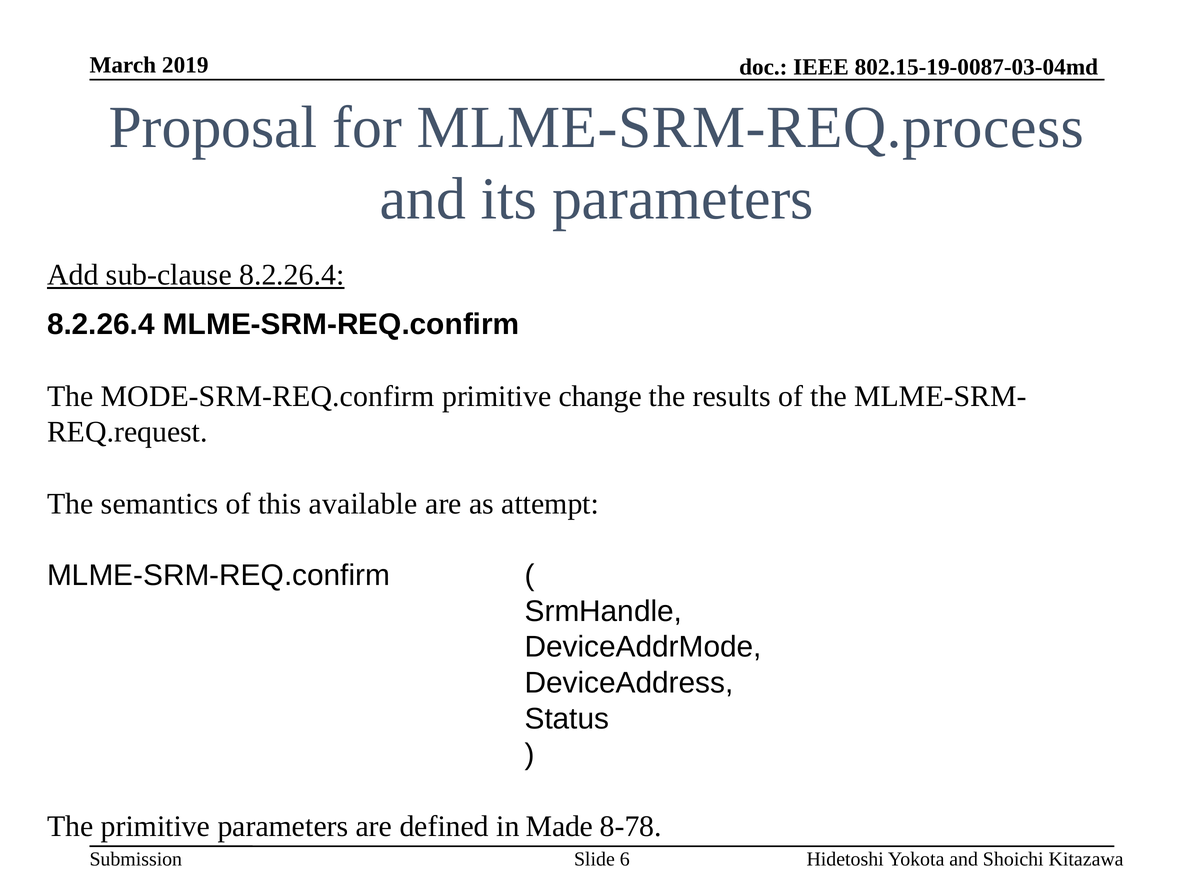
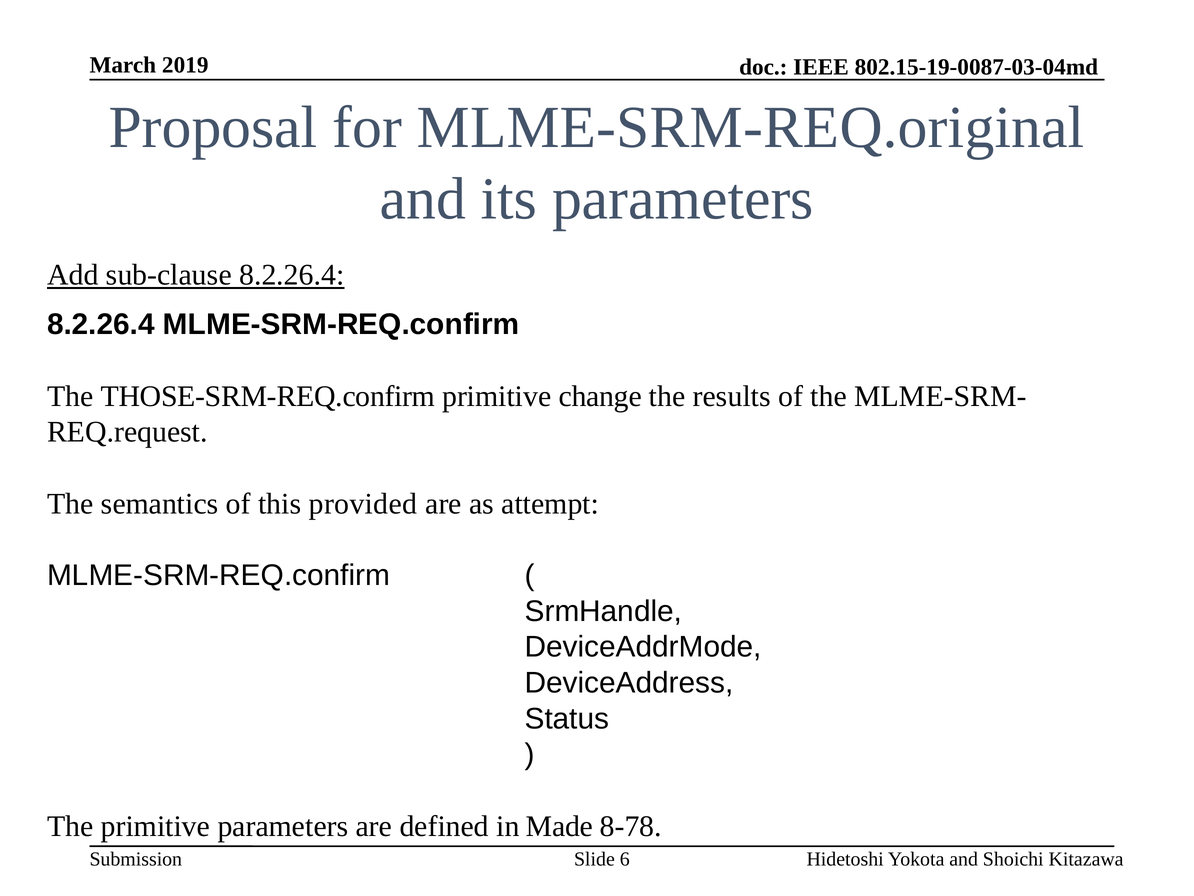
MLME-SRM-REQ.process: MLME-SRM-REQ.process -> MLME-SRM-REQ.original (751, 128)
MODE-SRM-REQ.confirm: MODE-SRM-REQ.confirm -> THOSE-SRM-REQ.confirm (268, 396)
available: available -> provided (363, 503)
